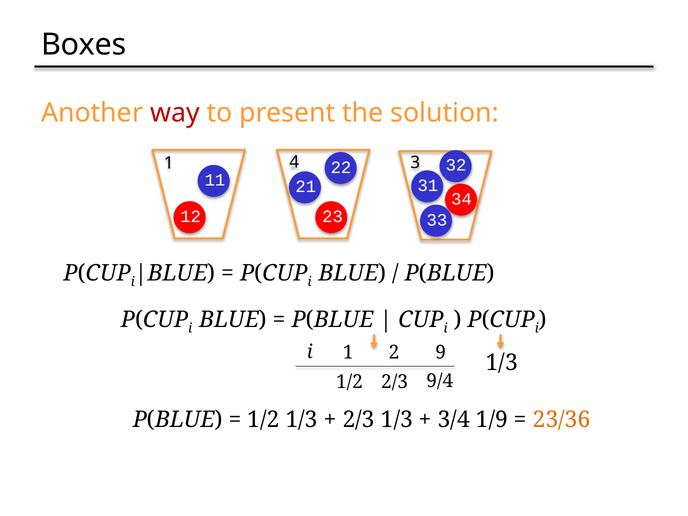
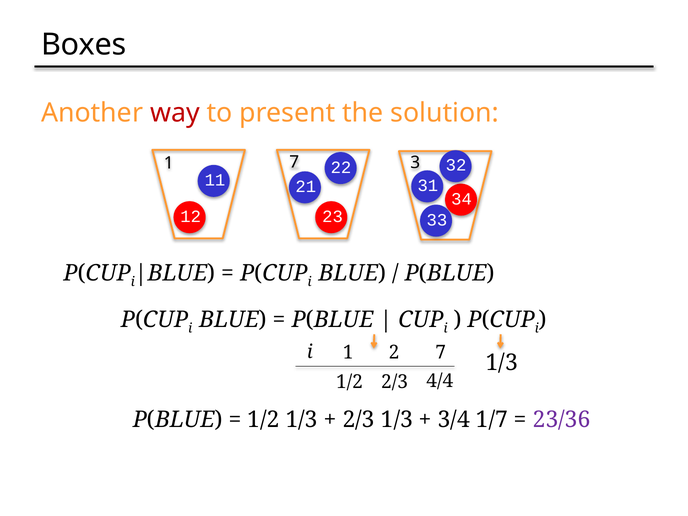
1 4: 4 -> 7 (294, 162)
2 9: 9 -> 7 (441, 353)
9/4: 9/4 -> 4/4 (440, 381)
1/9: 1/9 -> 1/7 (492, 420)
23/36 colour: orange -> purple (562, 420)
